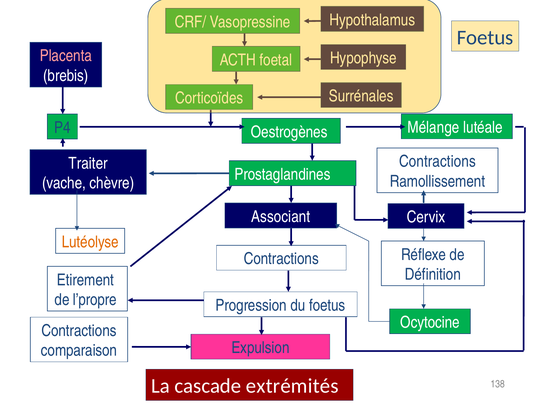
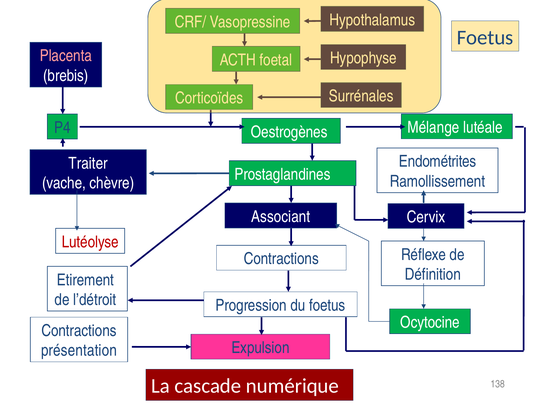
Contractions: Contractions -> Endométrites (438, 161)
Lutéolyse colour: orange -> red (90, 242)
l’propre: l’propre -> l’détroit (95, 300)
comparaison: comparaison -> présentation (79, 350)
extrémités: extrémités -> numérique (292, 386)
